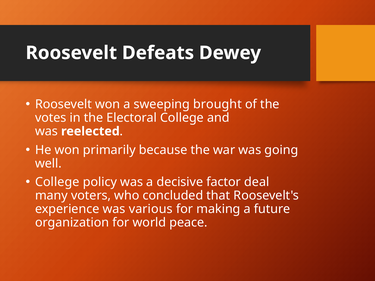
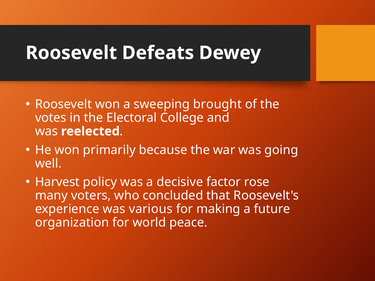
College: College -> Harvest (57, 182)
deal: deal -> rose (257, 182)
